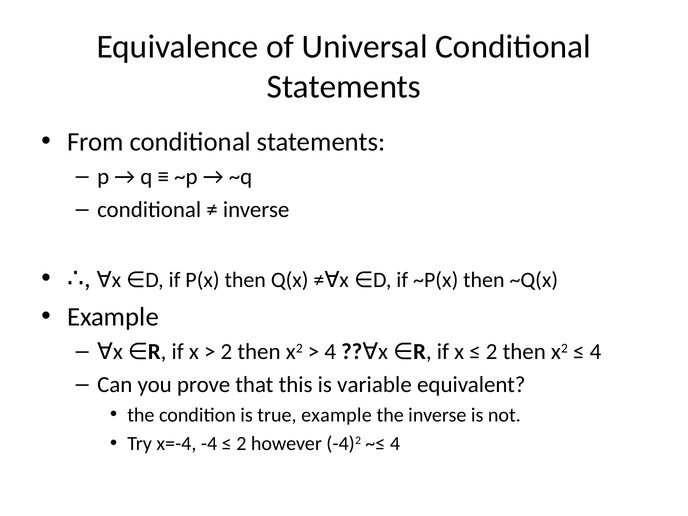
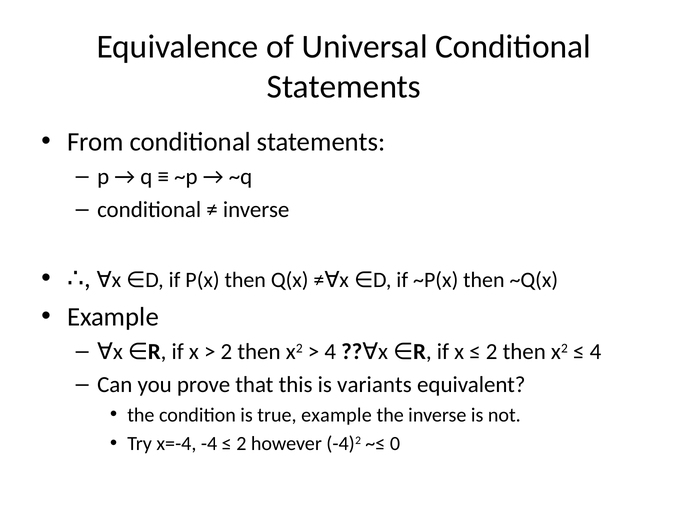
variable: variable -> variants (374, 385)
4: 4 -> 0 (395, 444)
